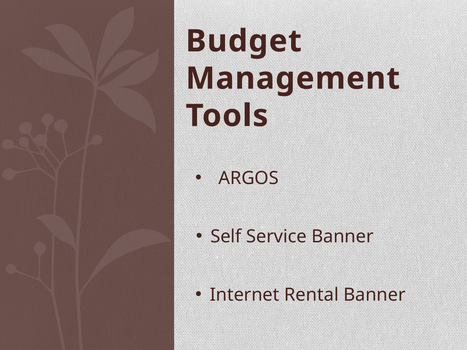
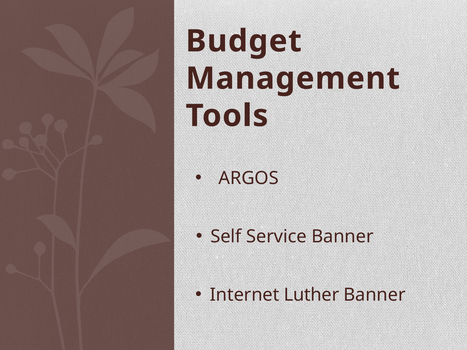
Rental: Rental -> Luther (312, 295)
